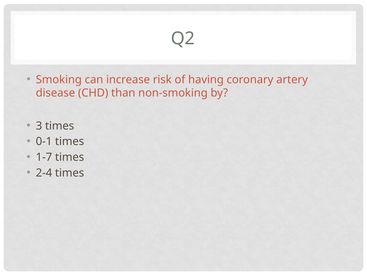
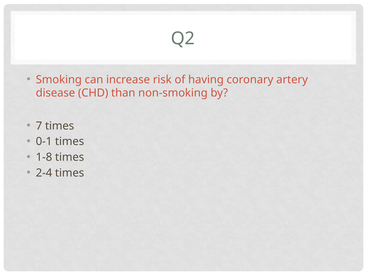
3: 3 -> 7 (39, 126)
1-7: 1-7 -> 1-8 (44, 157)
